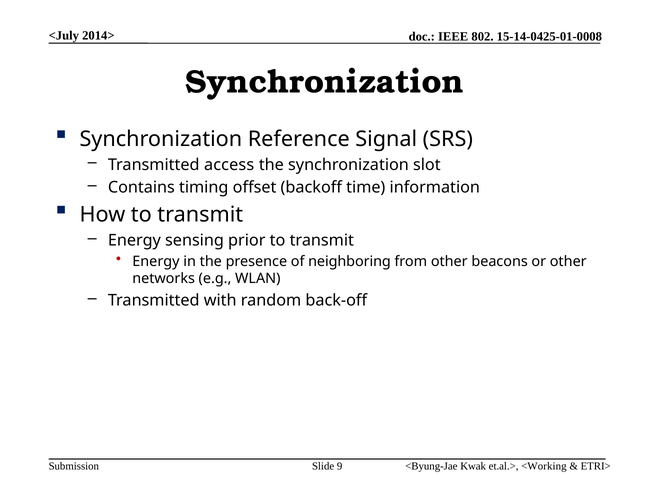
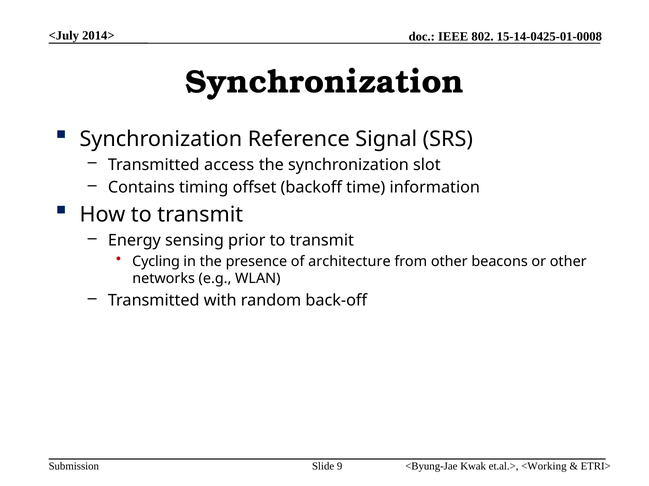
Energy: Energy -> Cycling (156, 262)
neighboring: neighboring -> architecture (349, 262)
